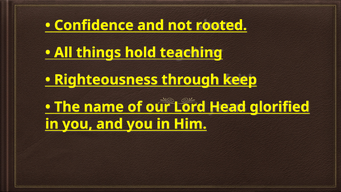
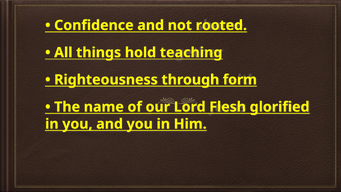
keep: keep -> form (240, 80)
Head: Head -> Flesh (228, 107)
